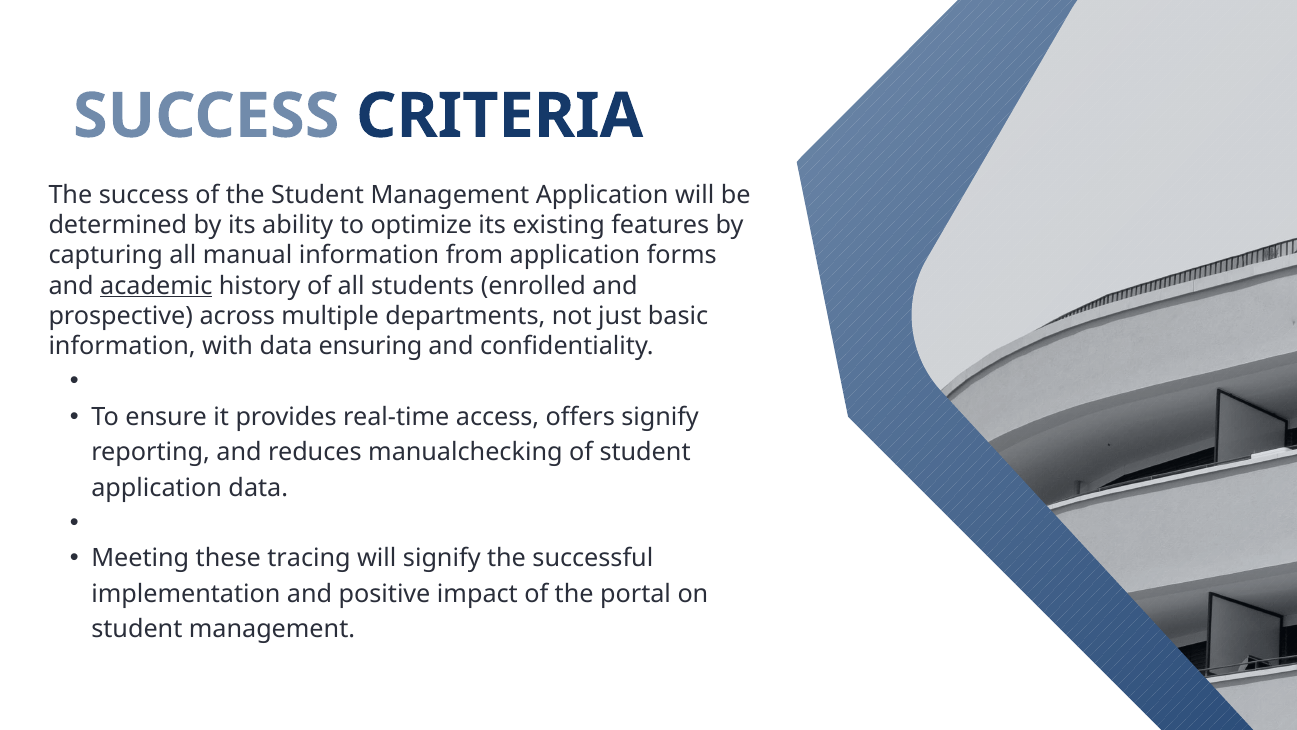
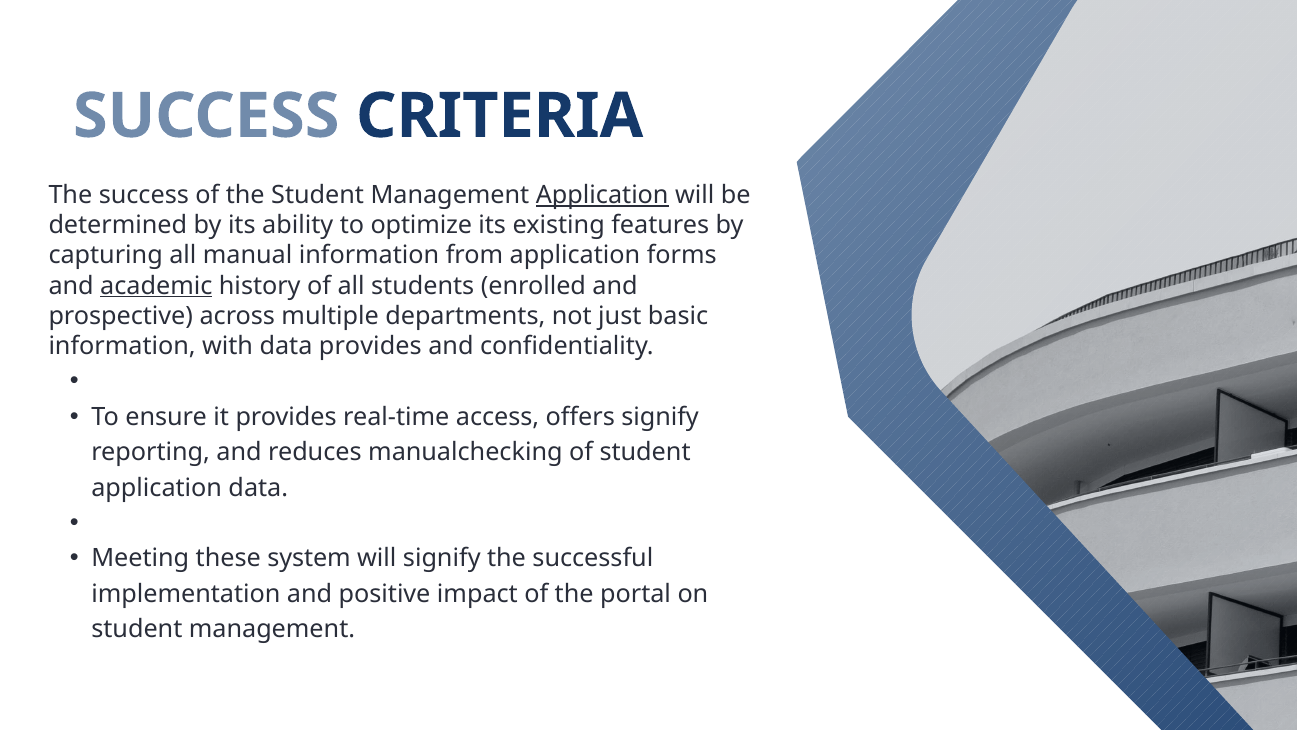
Application underline: none -> present (602, 195)
data ensuring: ensuring -> provides (370, 346)
tracing: tracing -> system (309, 558)
